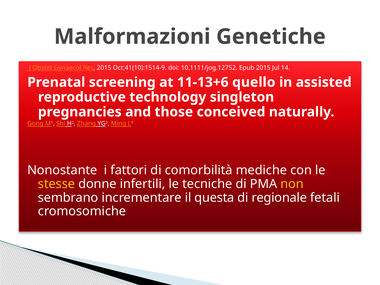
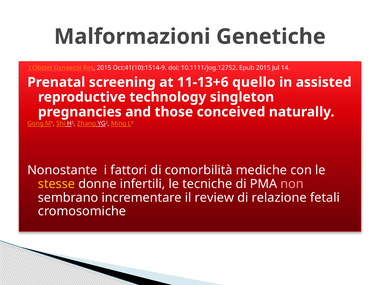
non colour: yellow -> pink (292, 184)
questa: questa -> review (214, 198)
regionale: regionale -> relazione (279, 198)
